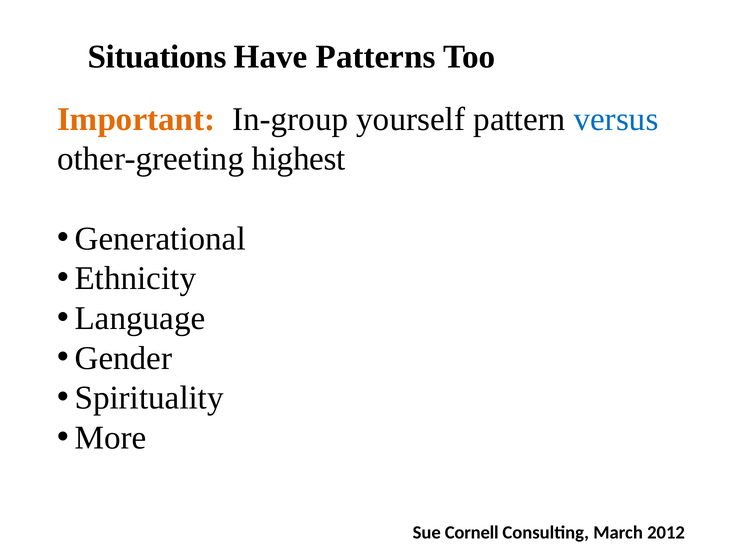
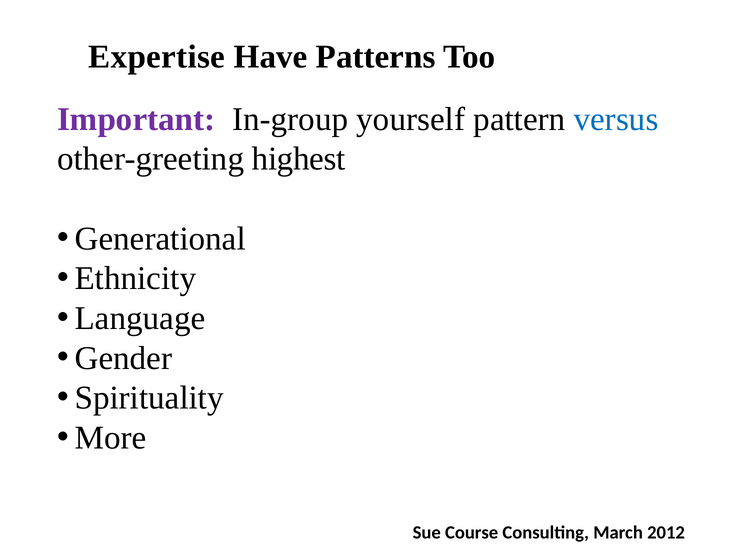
Situations: Situations -> Expertise (157, 57)
Important colour: orange -> purple (136, 119)
Cornell: Cornell -> Course (472, 532)
